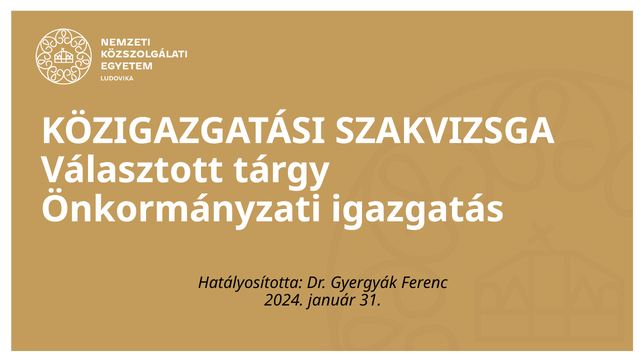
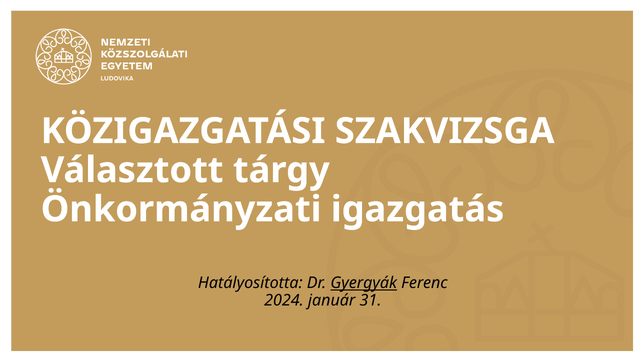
Gyergyák underline: none -> present (364, 283)
